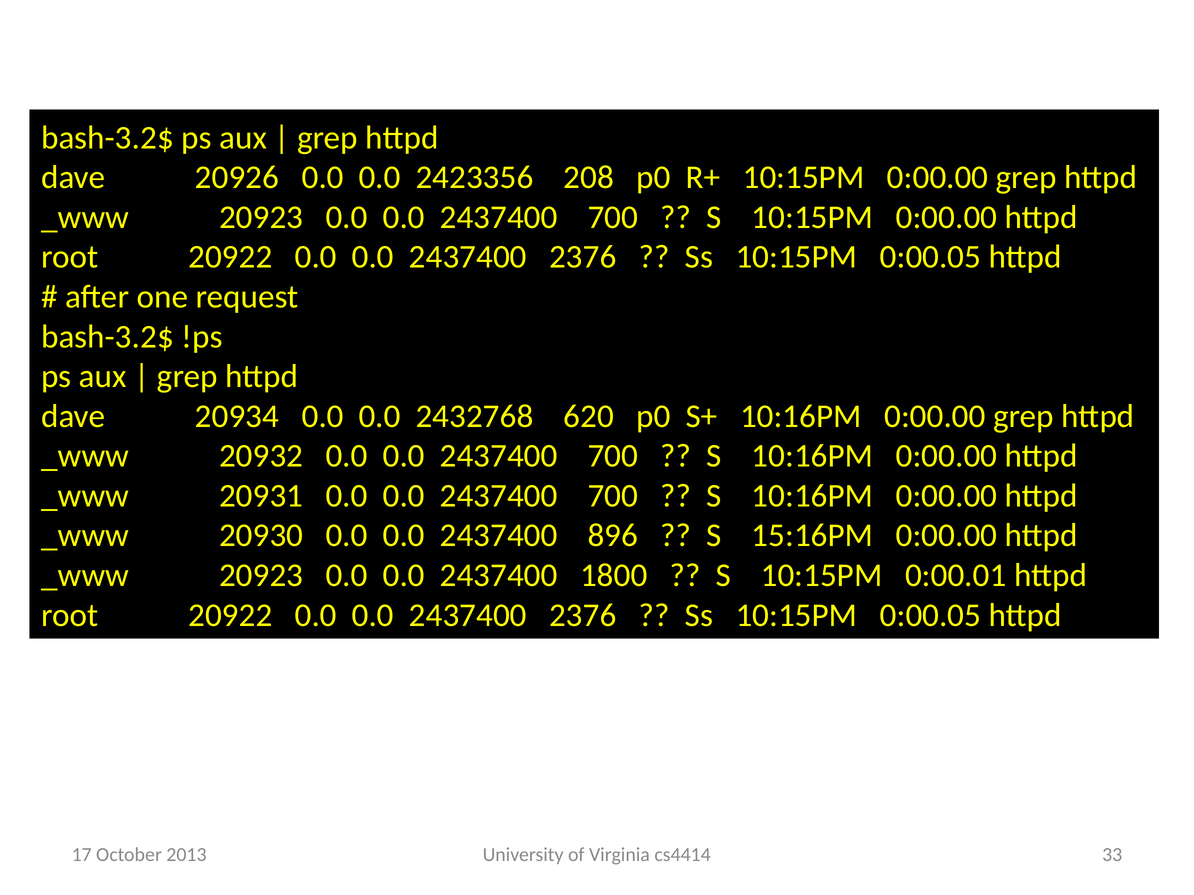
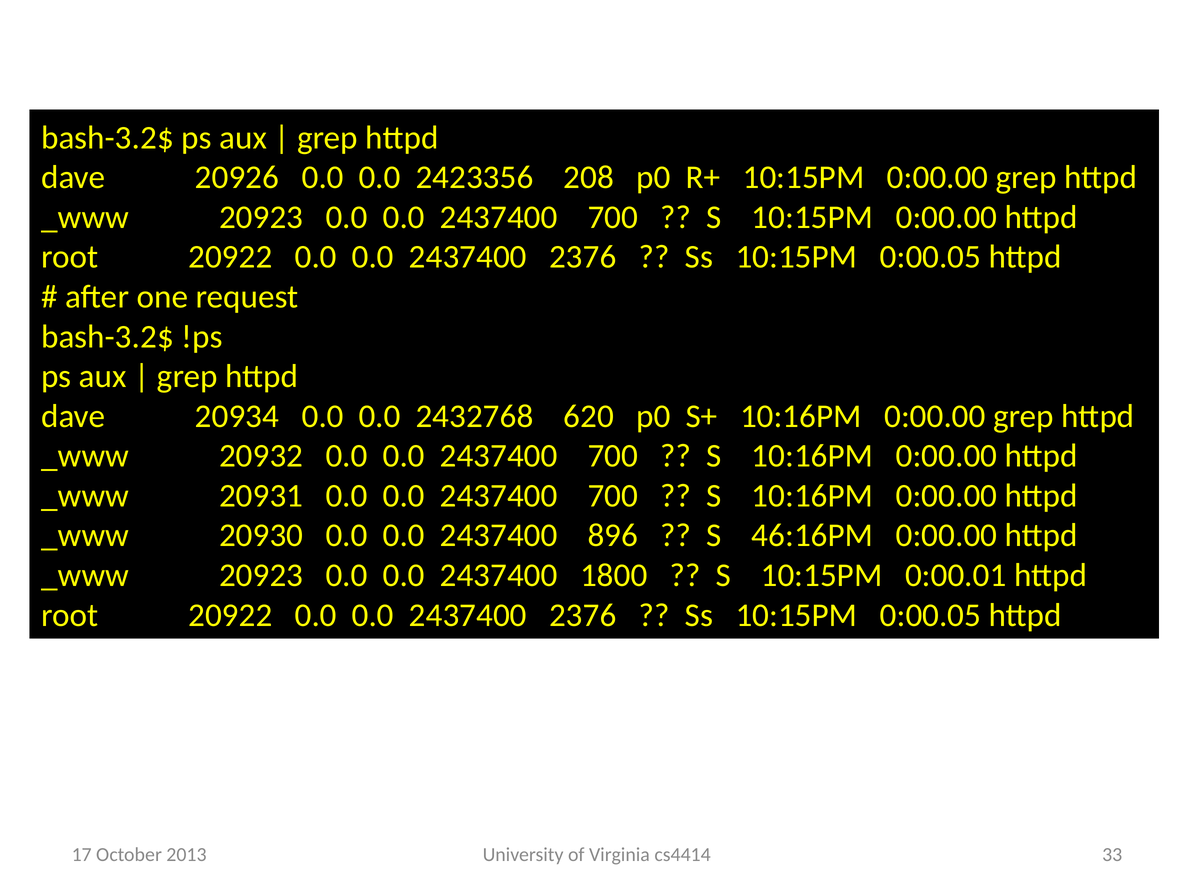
15:16PM: 15:16PM -> 46:16PM (812, 536)
